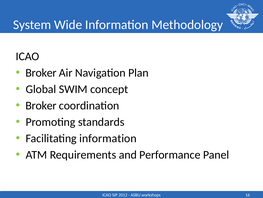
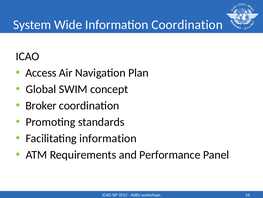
Information Methodology: Methodology -> Coordination (187, 25)
Broker: Broker -> Access (41, 72)
